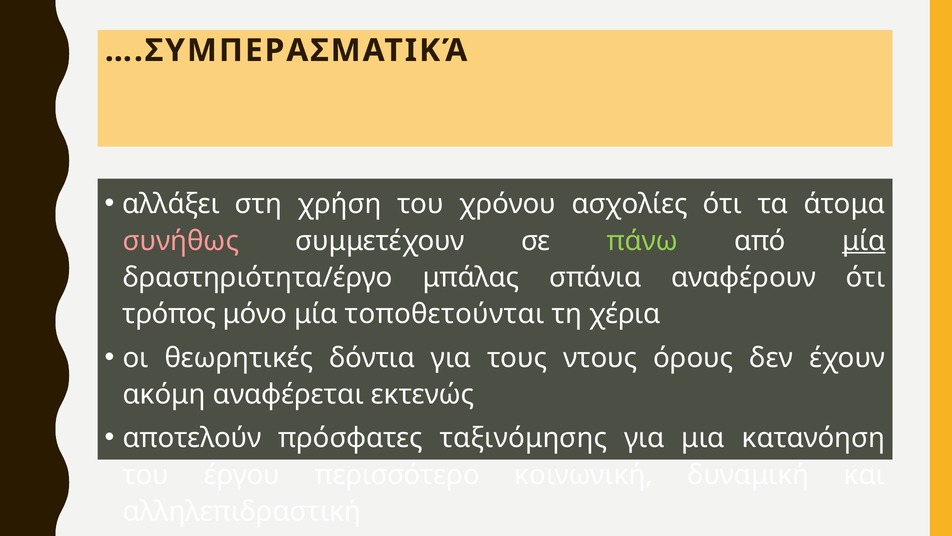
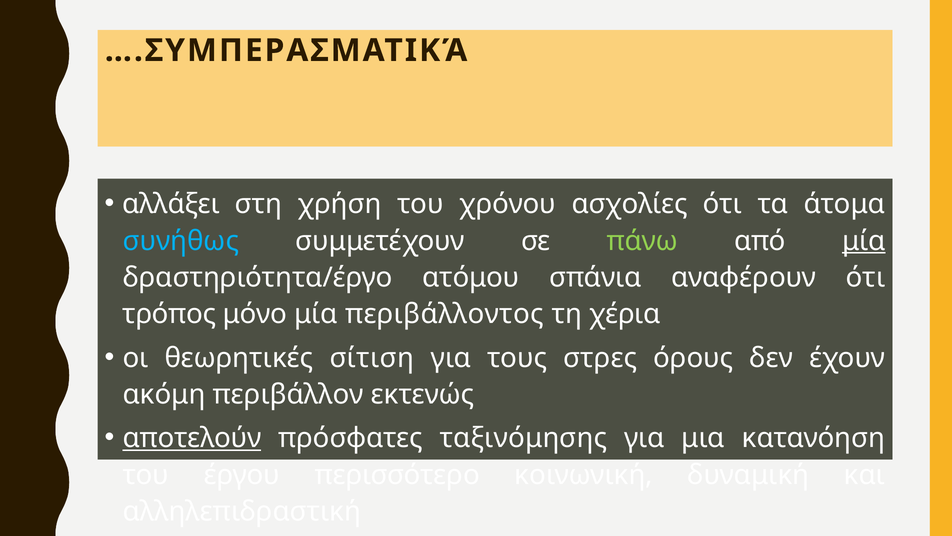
συνήθως colour: pink -> light blue (181, 241)
μπάλας: μπάλας -> ατόμου (471, 277)
τοποθετούνται: τοποθετούνται -> περιβάλλοντος (444, 314)
δόντια: δόντια -> σίτιση (372, 358)
ντους: ντους -> στρες (600, 358)
αναφέρεται: αναφέρεται -> περιβάλλον (288, 394)
αποτελούν underline: none -> present (192, 438)
